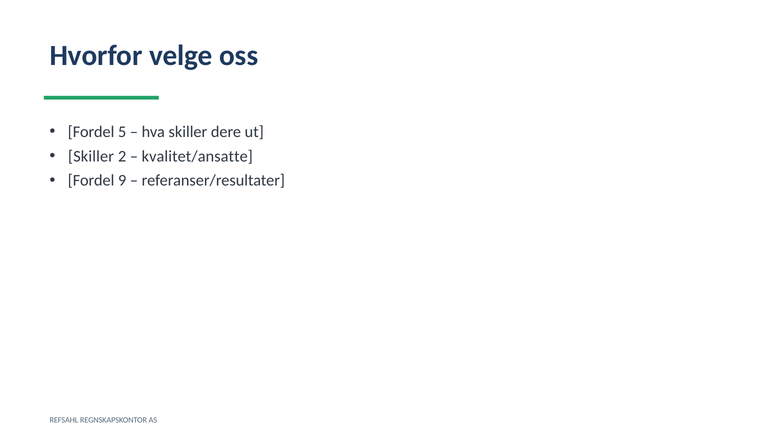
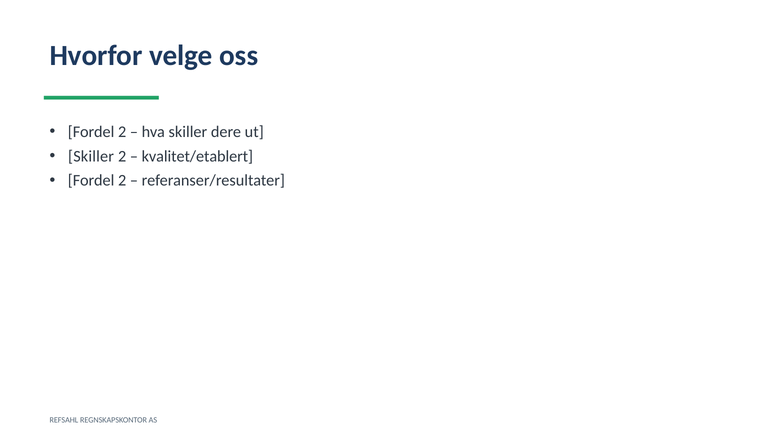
5: 5 -> 2 (122, 132)
kvalitet/ansatte: kvalitet/ansatte -> kvalitet/etablert (197, 156)
9: 9 -> 2 (122, 181)
